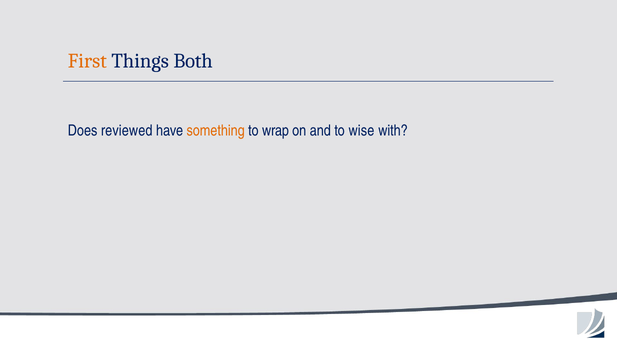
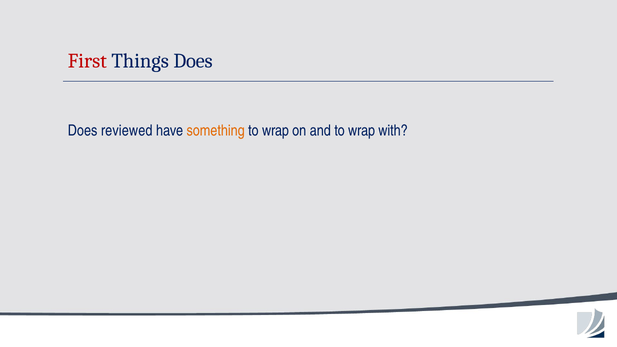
First colour: orange -> red (87, 61)
Things Both: Both -> Does (193, 61)
and to wise: wise -> wrap (362, 131)
